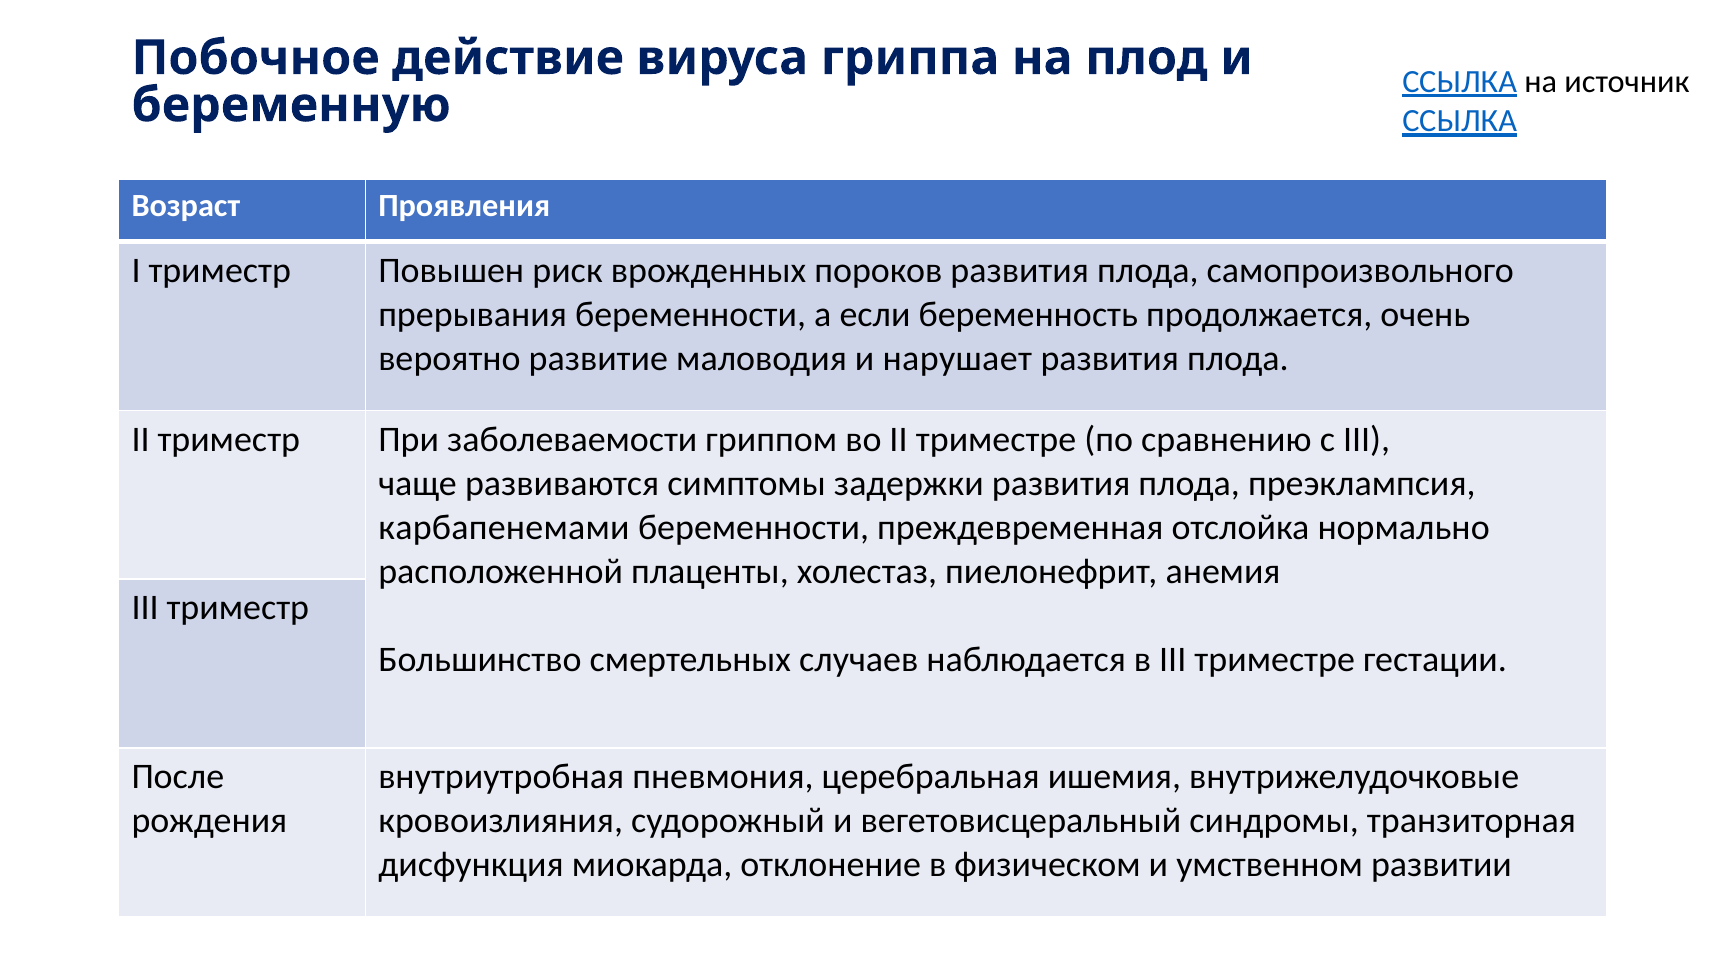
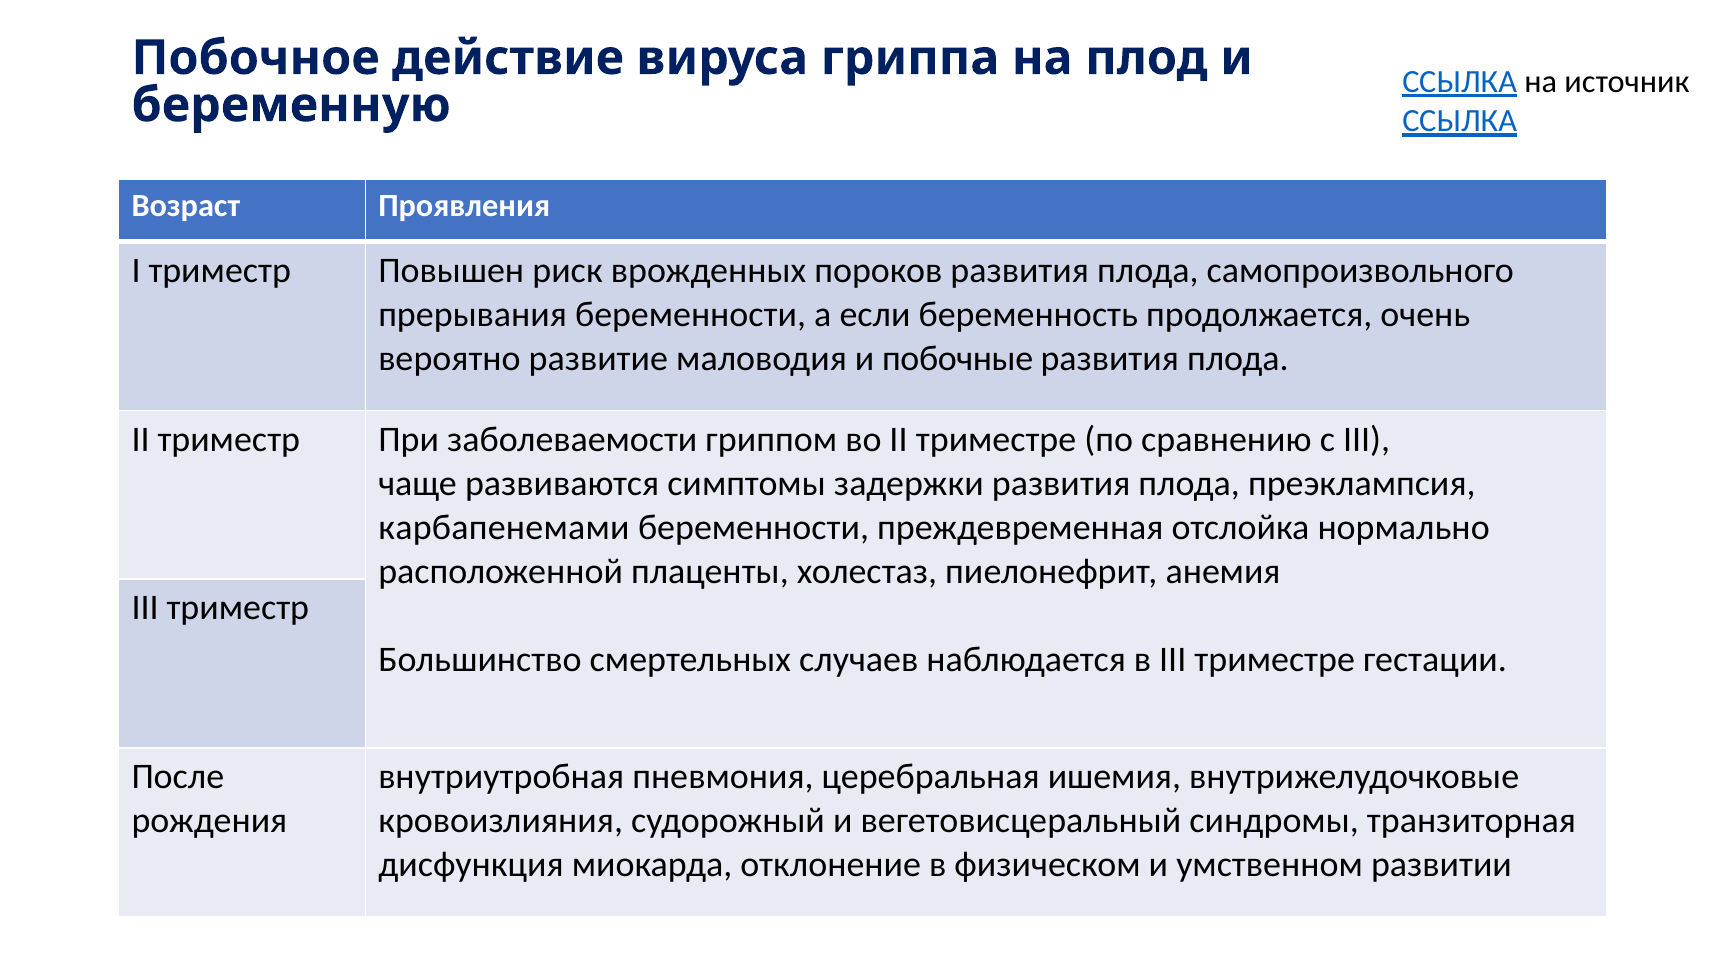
нарушает: нарушает -> побочные (958, 359)
